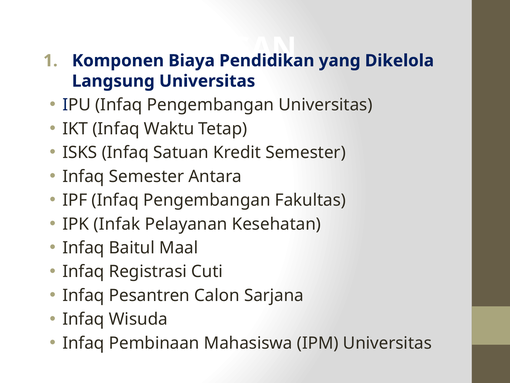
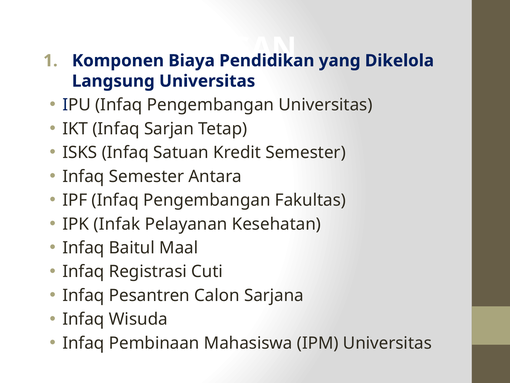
Waktu: Waktu -> Sarjan (169, 129)
